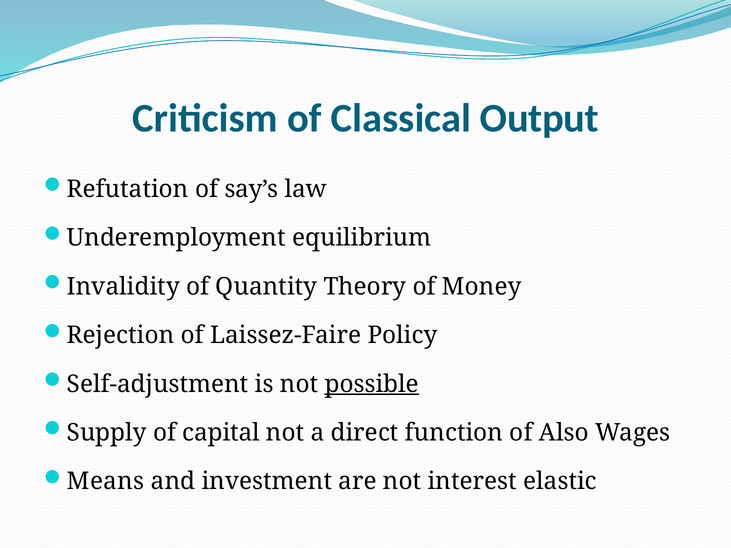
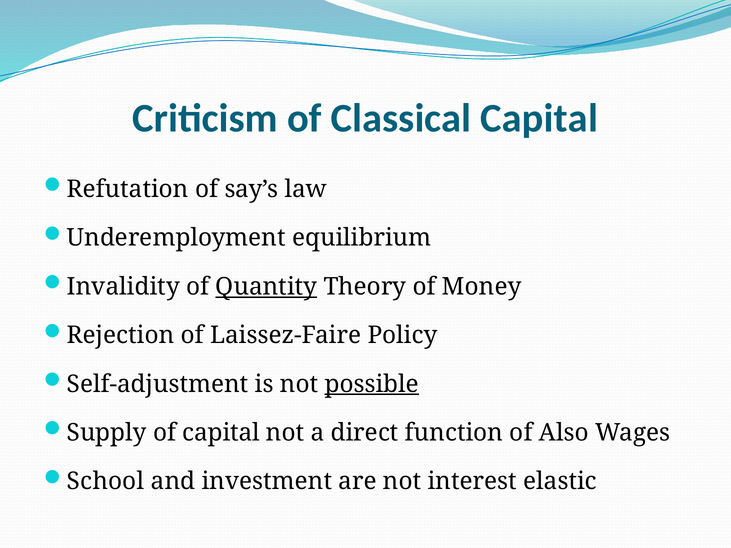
Classical Output: Output -> Capital (539, 119)
Quantity underline: none -> present (266, 287)
Means: Means -> School (106, 482)
